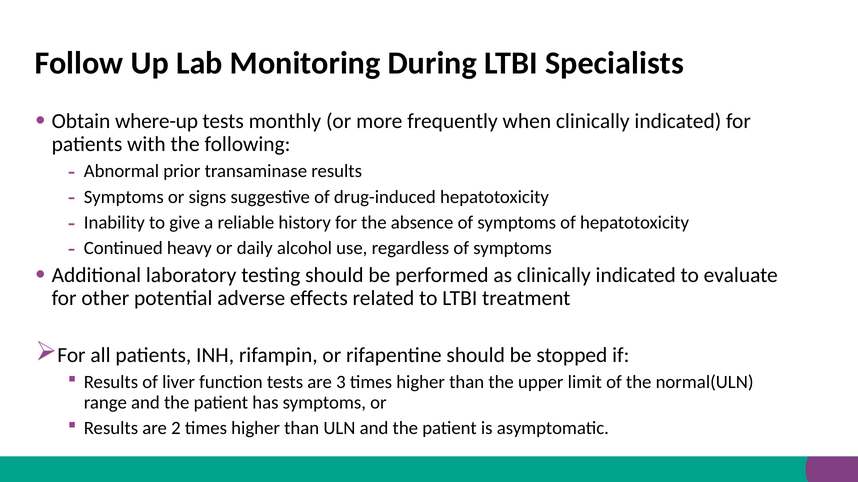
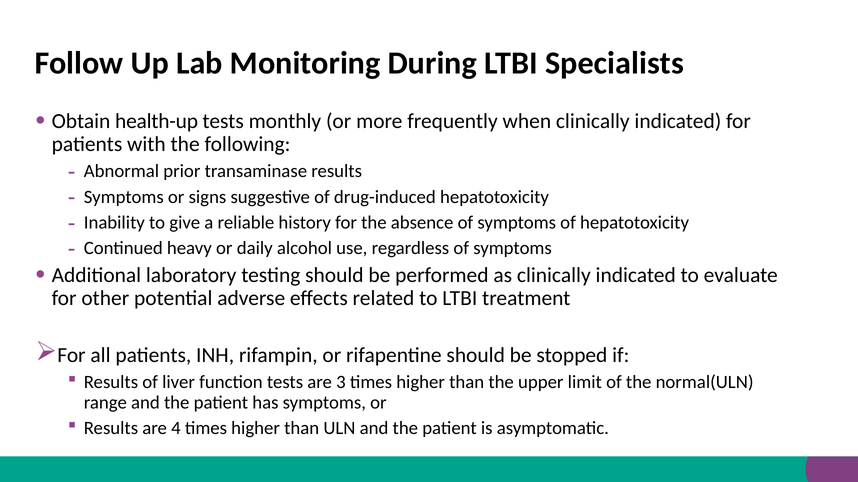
where-up: where-up -> health-up (157, 121)
2: 2 -> 4 (176, 429)
